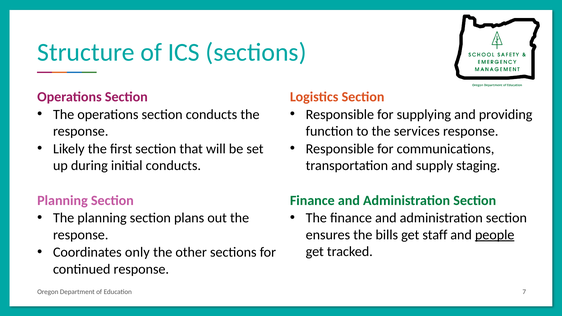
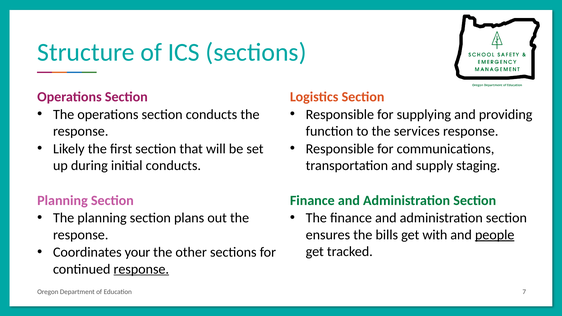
staff: staff -> with (435, 235)
only: only -> your (137, 252)
response underline: none -> present (141, 269)
